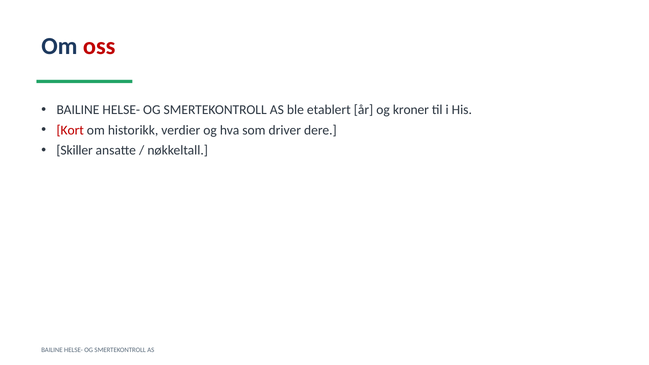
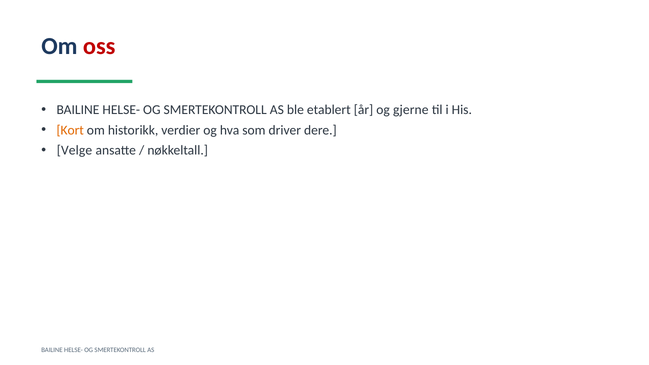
kroner: kroner -> gjerne (411, 110)
Kort colour: red -> orange (70, 130)
Skiller: Skiller -> Velge (74, 151)
